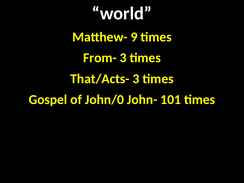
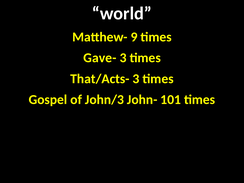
From-: From- -> Gave- (100, 58)
John/0: John/0 -> John/3 (104, 100)
